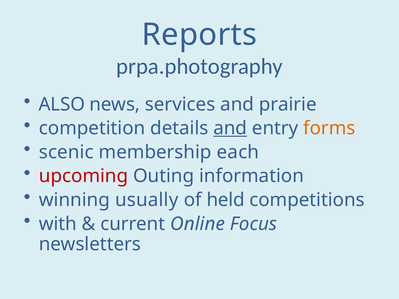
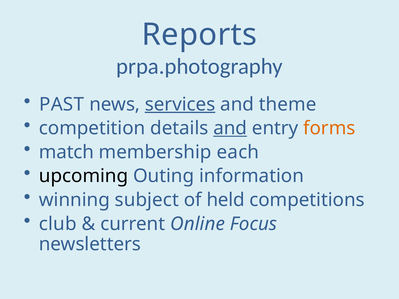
ALSO: ALSO -> PAST (62, 104)
services underline: none -> present (180, 104)
prairie: prairie -> theme (288, 104)
scenic: scenic -> match (66, 152)
upcoming colour: red -> black (84, 176)
usually: usually -> subject (147, 200)
with: with -> club (58, 224)
